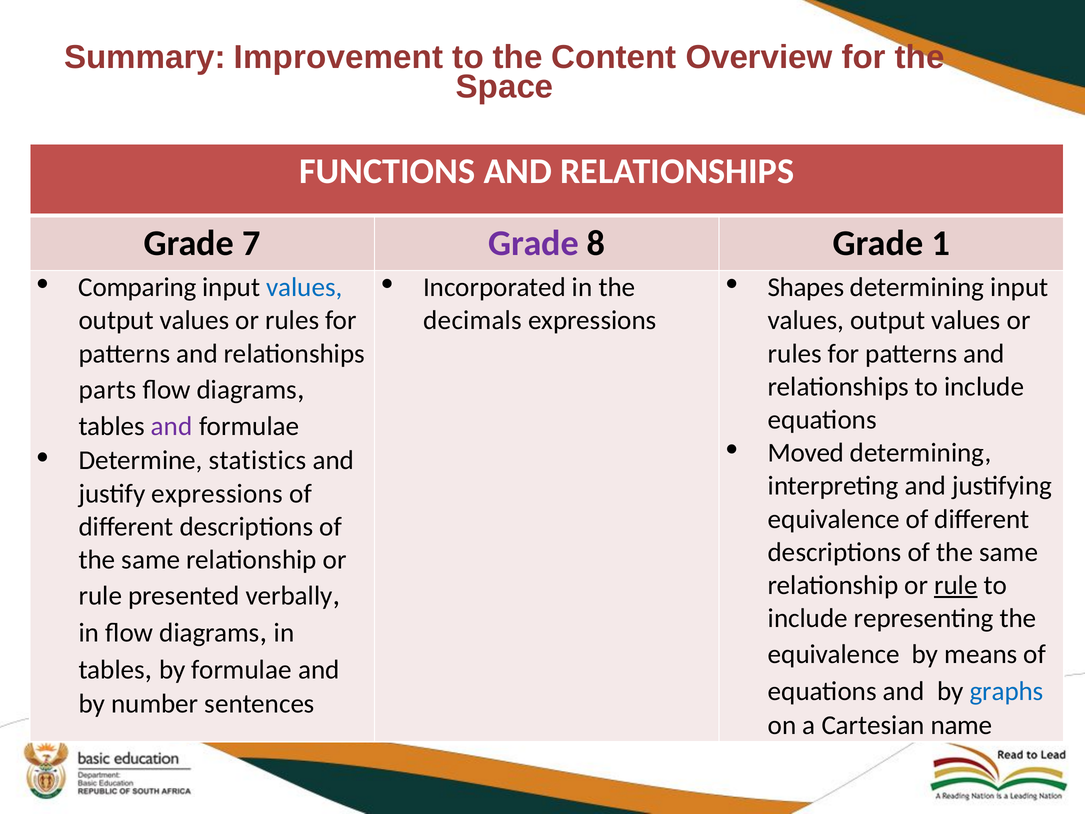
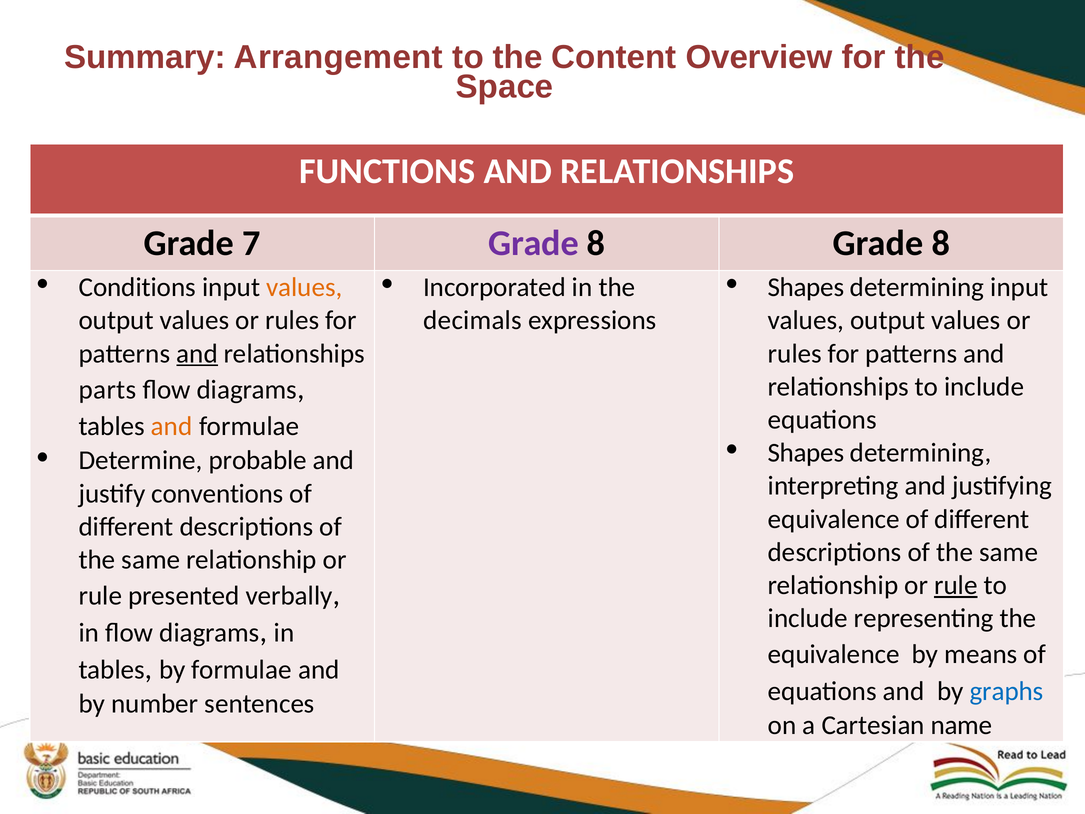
Improvement: Improvement -> Arrangement (338, 57)
8 Grade 1: 1 -> 8 (941, 243)
Comparing: Comparing -> Conditions (137, 287)
values colour: blue -> orange (304, 287)
and underline: none -> present (197, 353)
and colour: purple -> orange (172, 426)
Moved: Moved -> Shapes (806, 453)
statistics: statistics -> probable (258, 460)
justify expressions: expressions -> conventions (218, 493)
